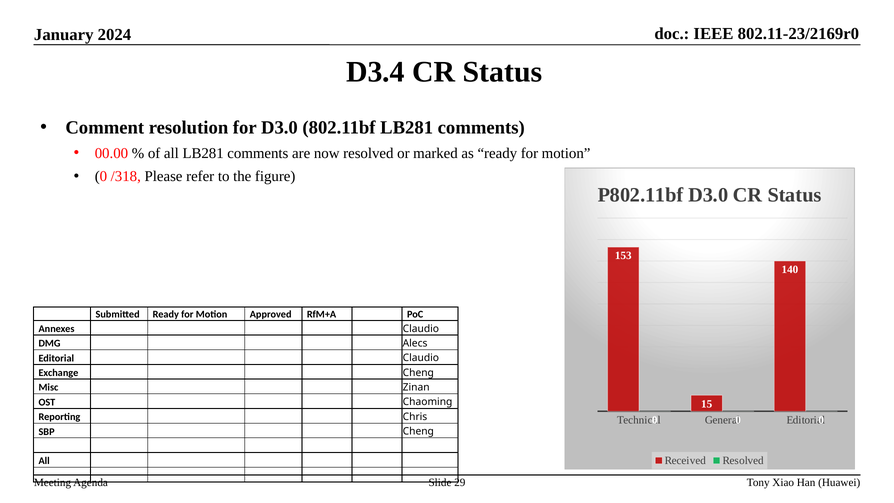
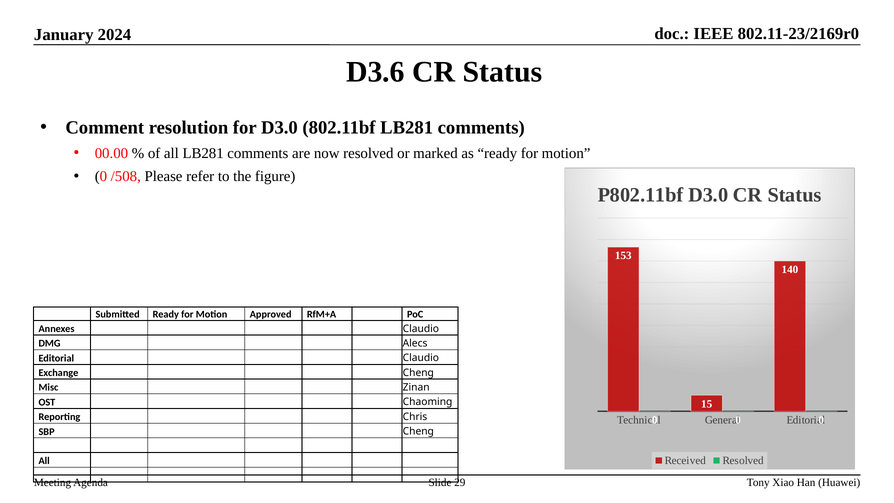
D3.4: D3.4 -> D3.6 (375, 72)
/318: /318 -> /508 (126, 177)
